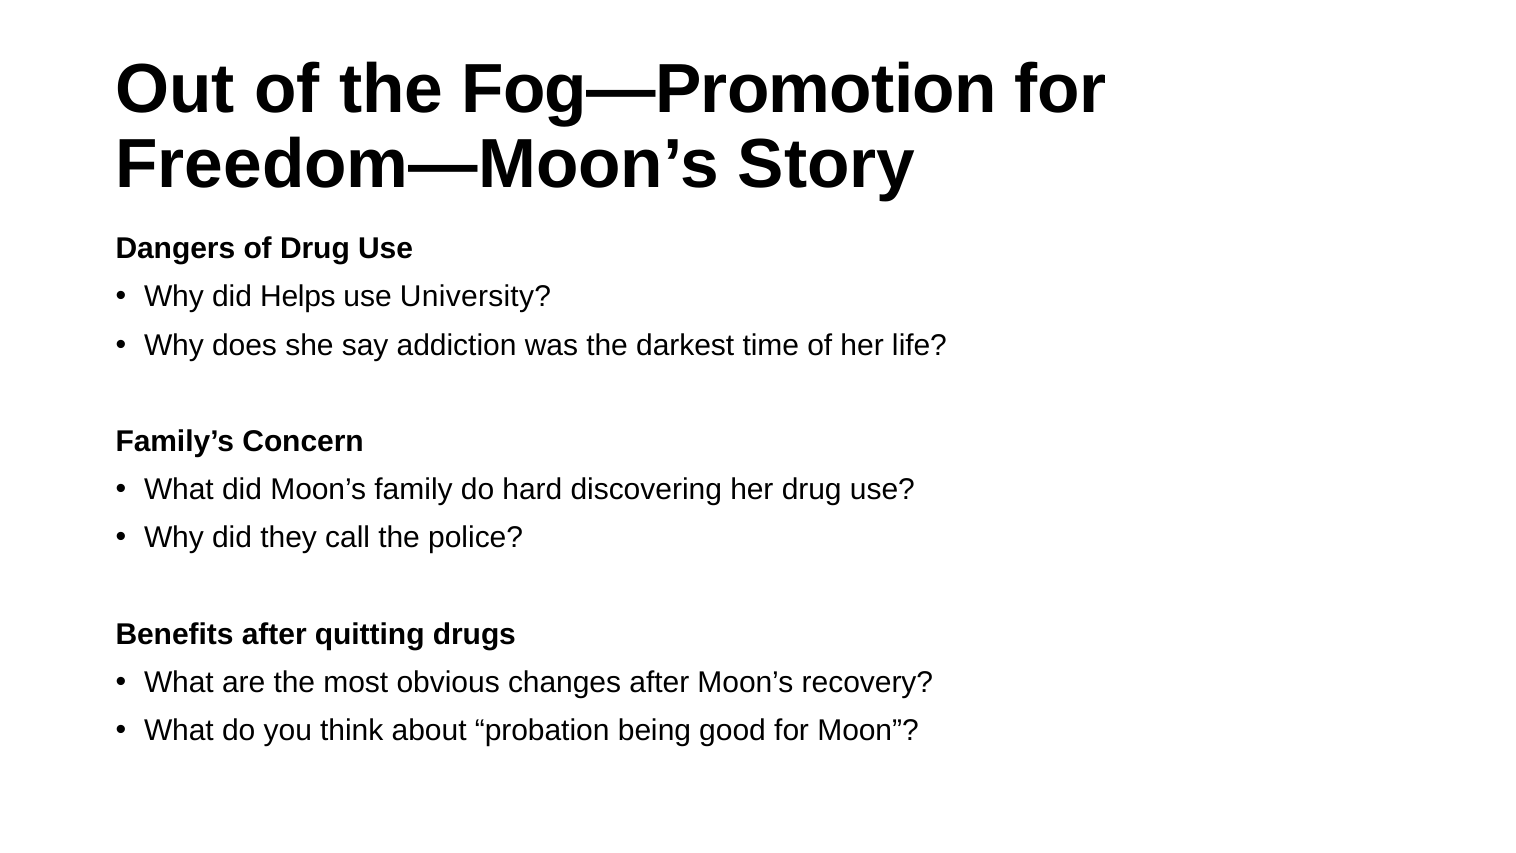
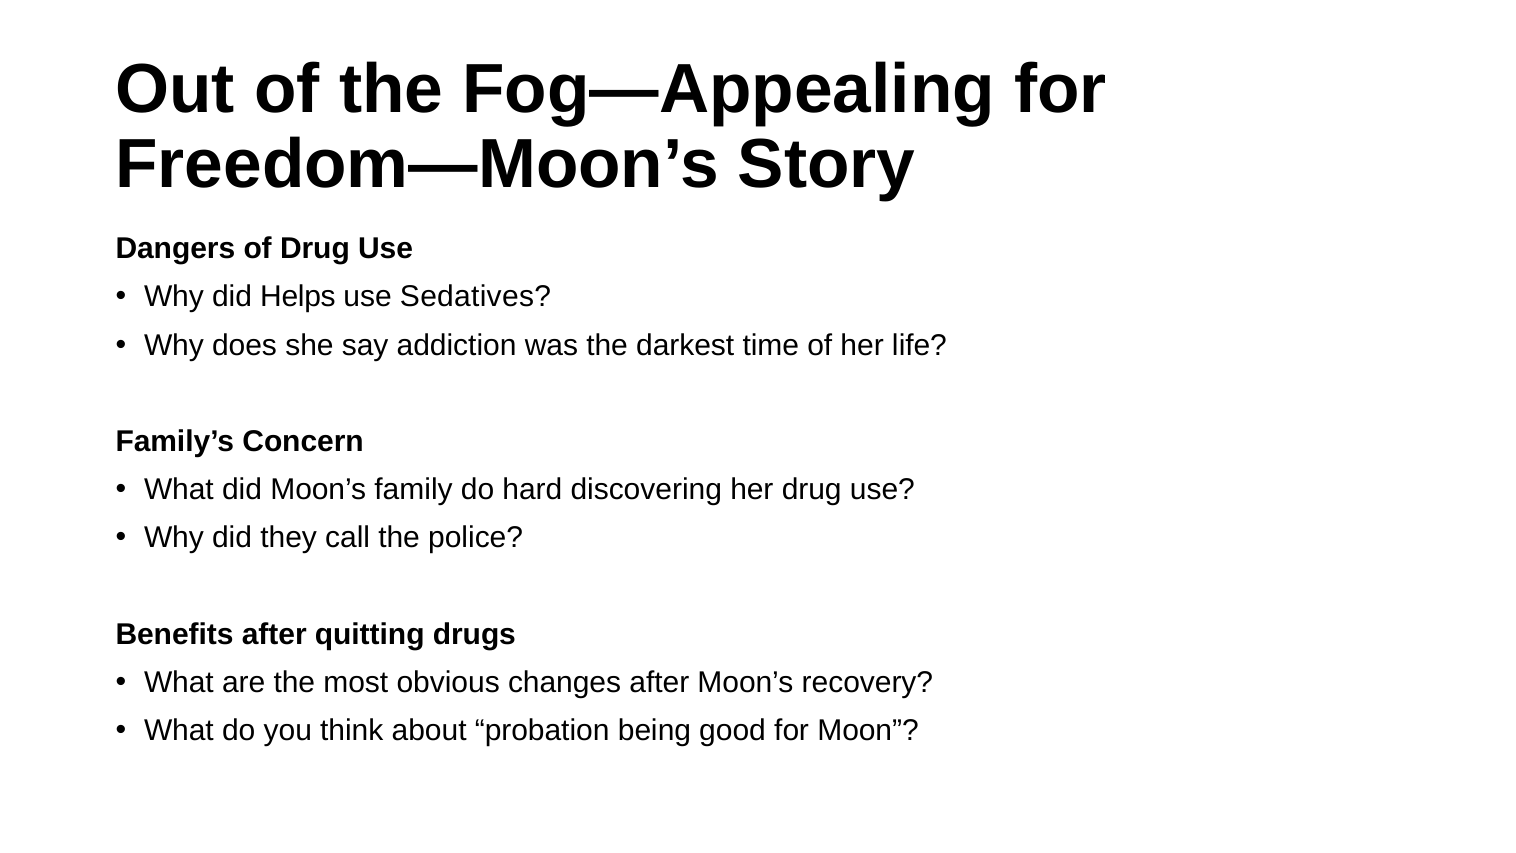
Fog—Promotion: Fog—Promotion -> Fog—Appealing (729, 90)
University: University -> Sedatives (475, 297)
